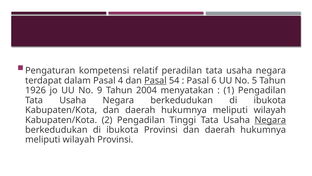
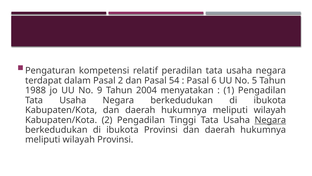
Pasal 4: 4 -> 2 (121, 80)
Pasal underline: present -> none (155, 80)
1926: 1926 -> 1988 (36, 90)
